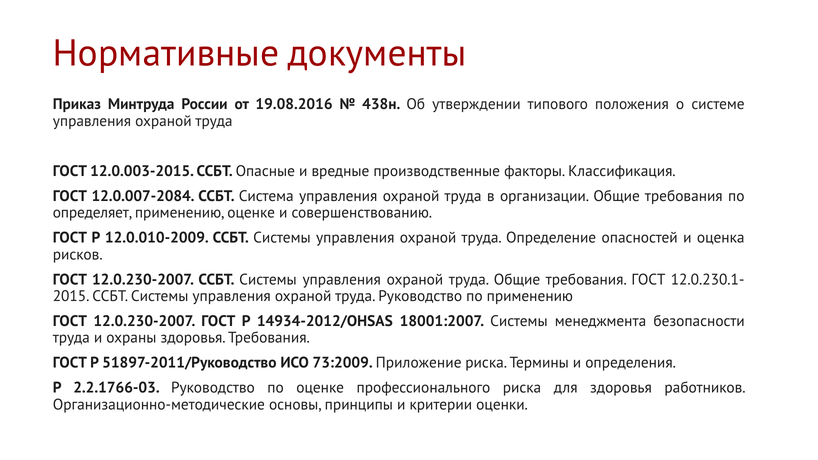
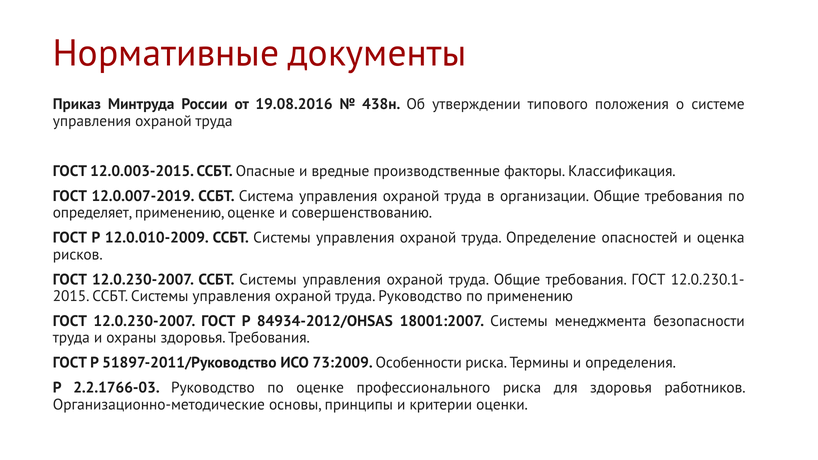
12.0.007-2084: 12.0.007-2084 -> 12.0.007-2019 (143, 196)
14934-2012/OHSAS: 14934-2012/OHSAS -> 84934-2012/OHSAS (325, 321)
Приложение: Приложение -> Особенности (419, 363)
